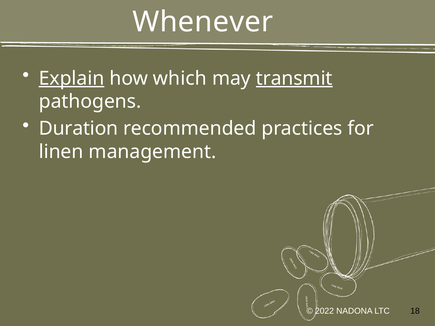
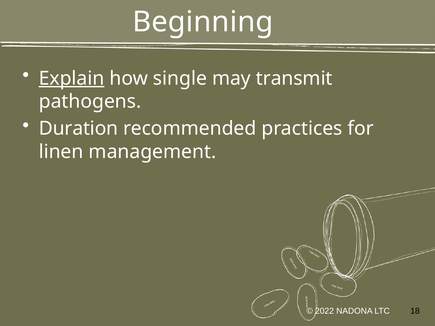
Whenever: Whenever -> Beginning (203, 22)
which: which -> single (180, 78)
transmit underline: present -> none (294, 78)
